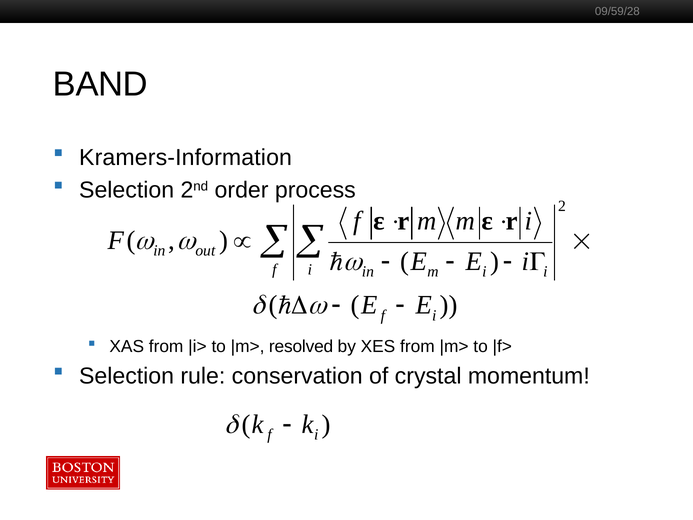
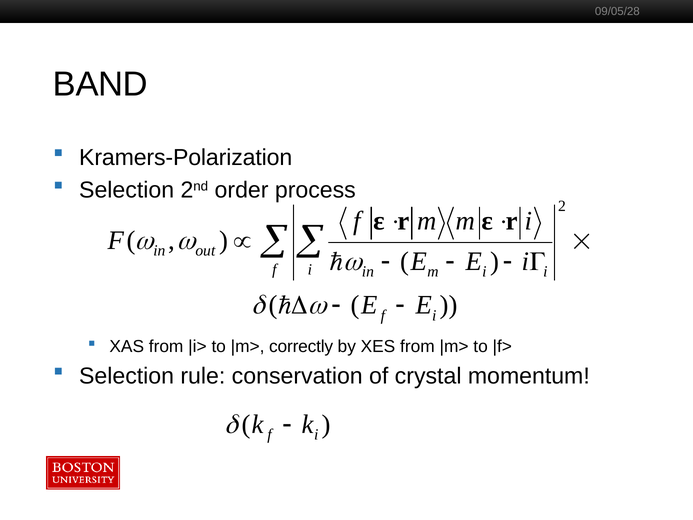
09/59/28: 09/59/28 -> 09/05/28 (617, 11)
Kramers-Information: Kramers-Information -> Kramers-Polarization (186, 158)
resolved: resolved -> correctly (301, 347)
